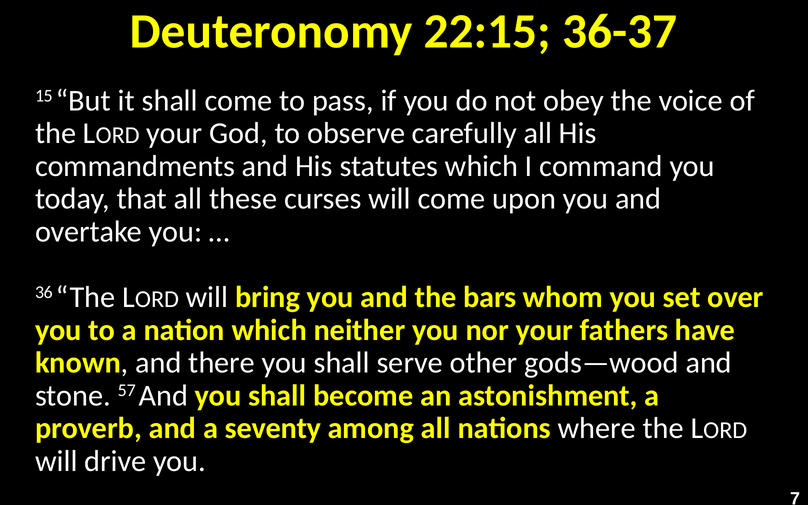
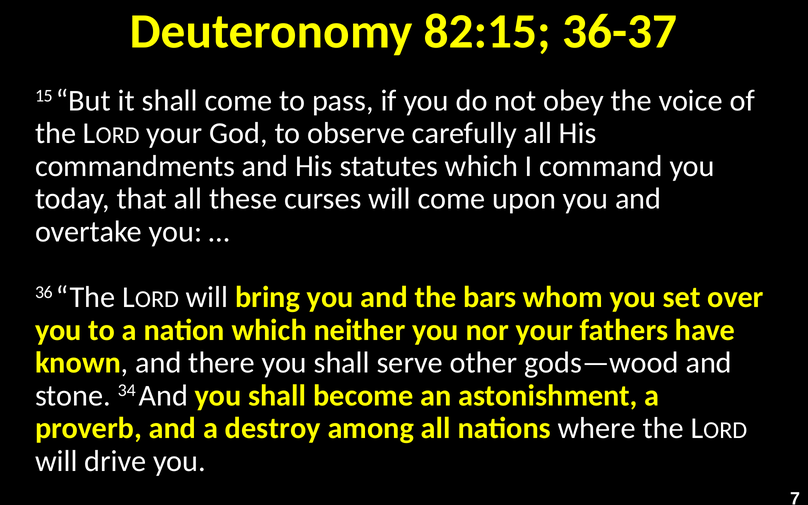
22:15: 22:15 -> 82:15 (487, 31)
57: 57 -> 34 (127, 390)
seventy: seventy -> destroy (273, 428)
